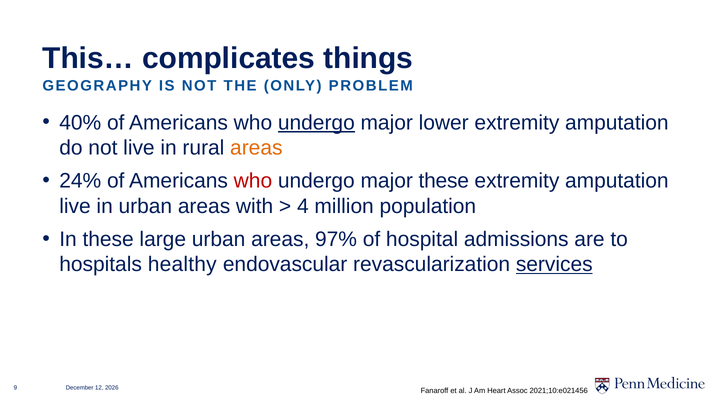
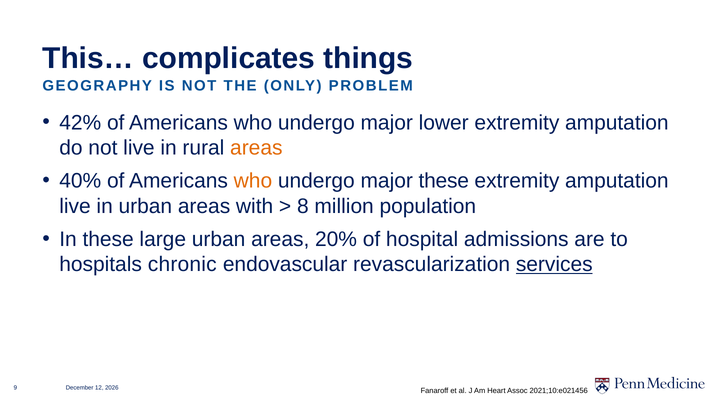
40%: 40% -> 42% (80, 123)
undergo underline: present -> none (316, 123)
24%: 24% -> 40% (80, 181)
who colour: red -> orange (253, 181)
4: 4 -> 8 (303, 206)
97%: 97% -> 20% (336, 239)
healthy: healthy -> chronic (182, 264)
